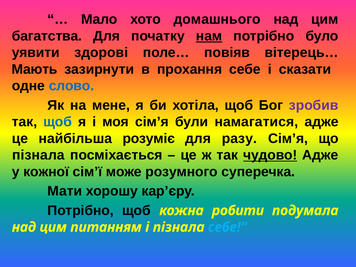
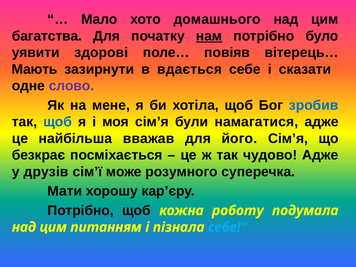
прохання: прохання -> вдається (190, 69)
слово colour: blue -> purple (71, 86)
зробив colour: purple -> blue (314, 105)
розуміє: розуміє -> вважав (149, 139)
разу: разу -> його (239, 139)
пізнала: пізнала -> безкрає (39, 155)
чудово underline: present -> none (270, 155)
кожної: кожної -> друзів (46, 172)
робити: робити -> роботу (238, 211)
